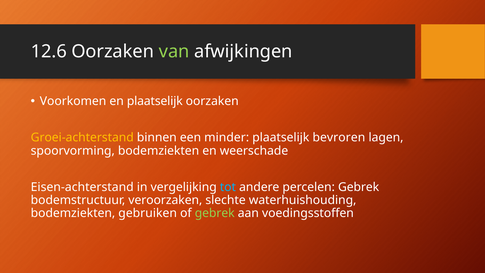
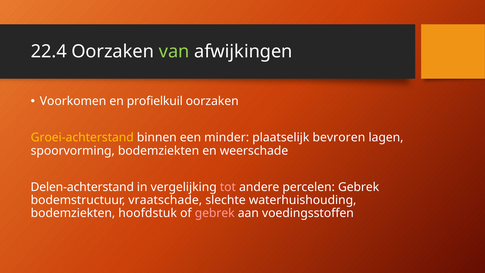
12.6: 12.6 -> 22.4 (49, 51)
en plaatselijk: plaatselijk -> profielkuil (155, 101)
Eisen-achterstand: Eisen-achterstand -> Delen-achterstand (82, 187)
tot colour: light blue -> pink (228, 187)
veroorzaken: veroorzaken -> vraatschade (165, 200)
gebruiken: gebruiken -> hoofdstuk (148, 213)
gebrek colour: light green -> pink (215, 213)
